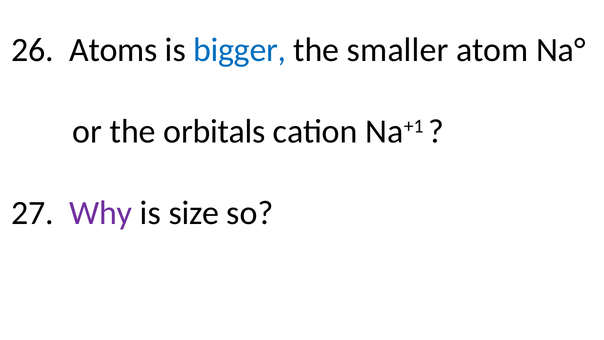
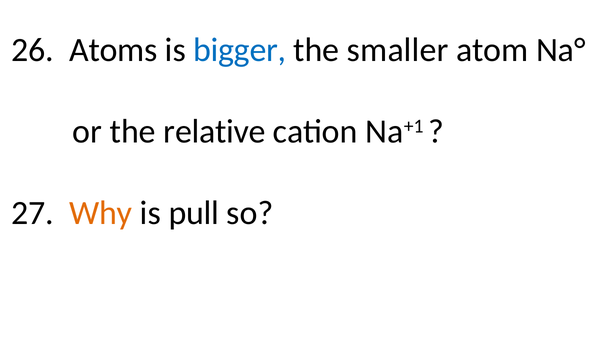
orbitals: orbitals -> relative (215, 131)
Why colour: purple -> orange (101, 213)
size: size -> pull (194, 213)
